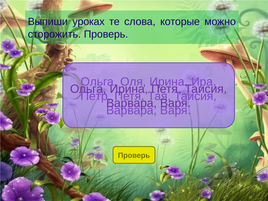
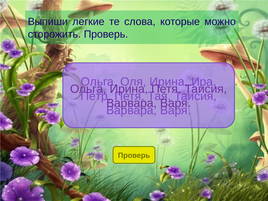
уроках: уроках -> легкие (89, 22)
